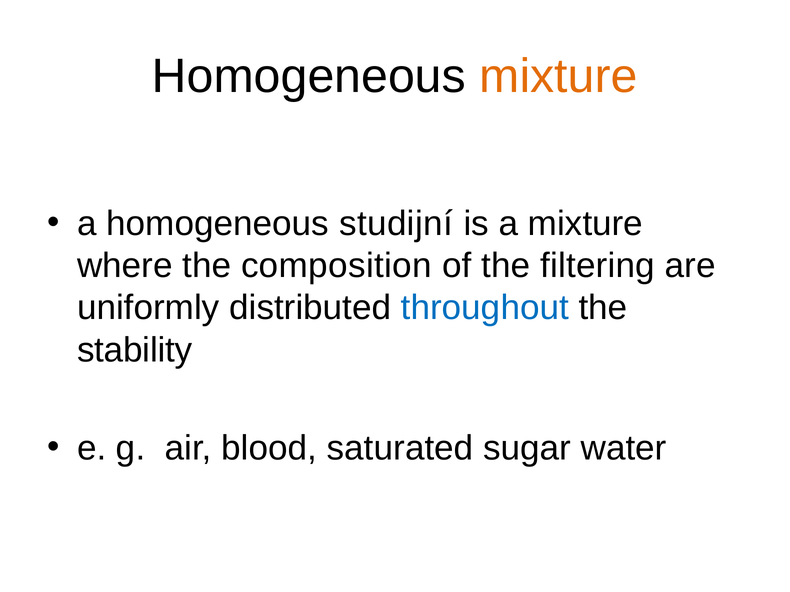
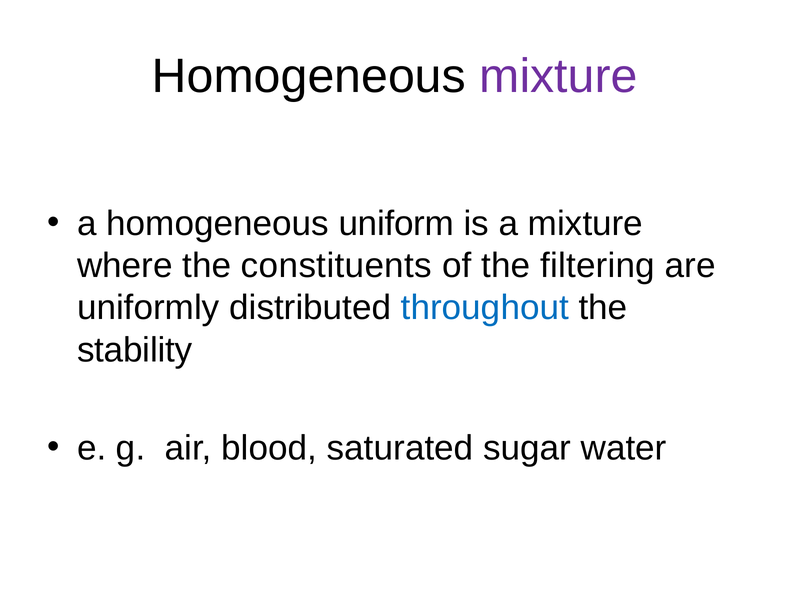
mixture colour: orange -> purple (558, 76)
studijní: studijní -> uniform (396, 224)
composition: composition -> constituents (336, 266)
